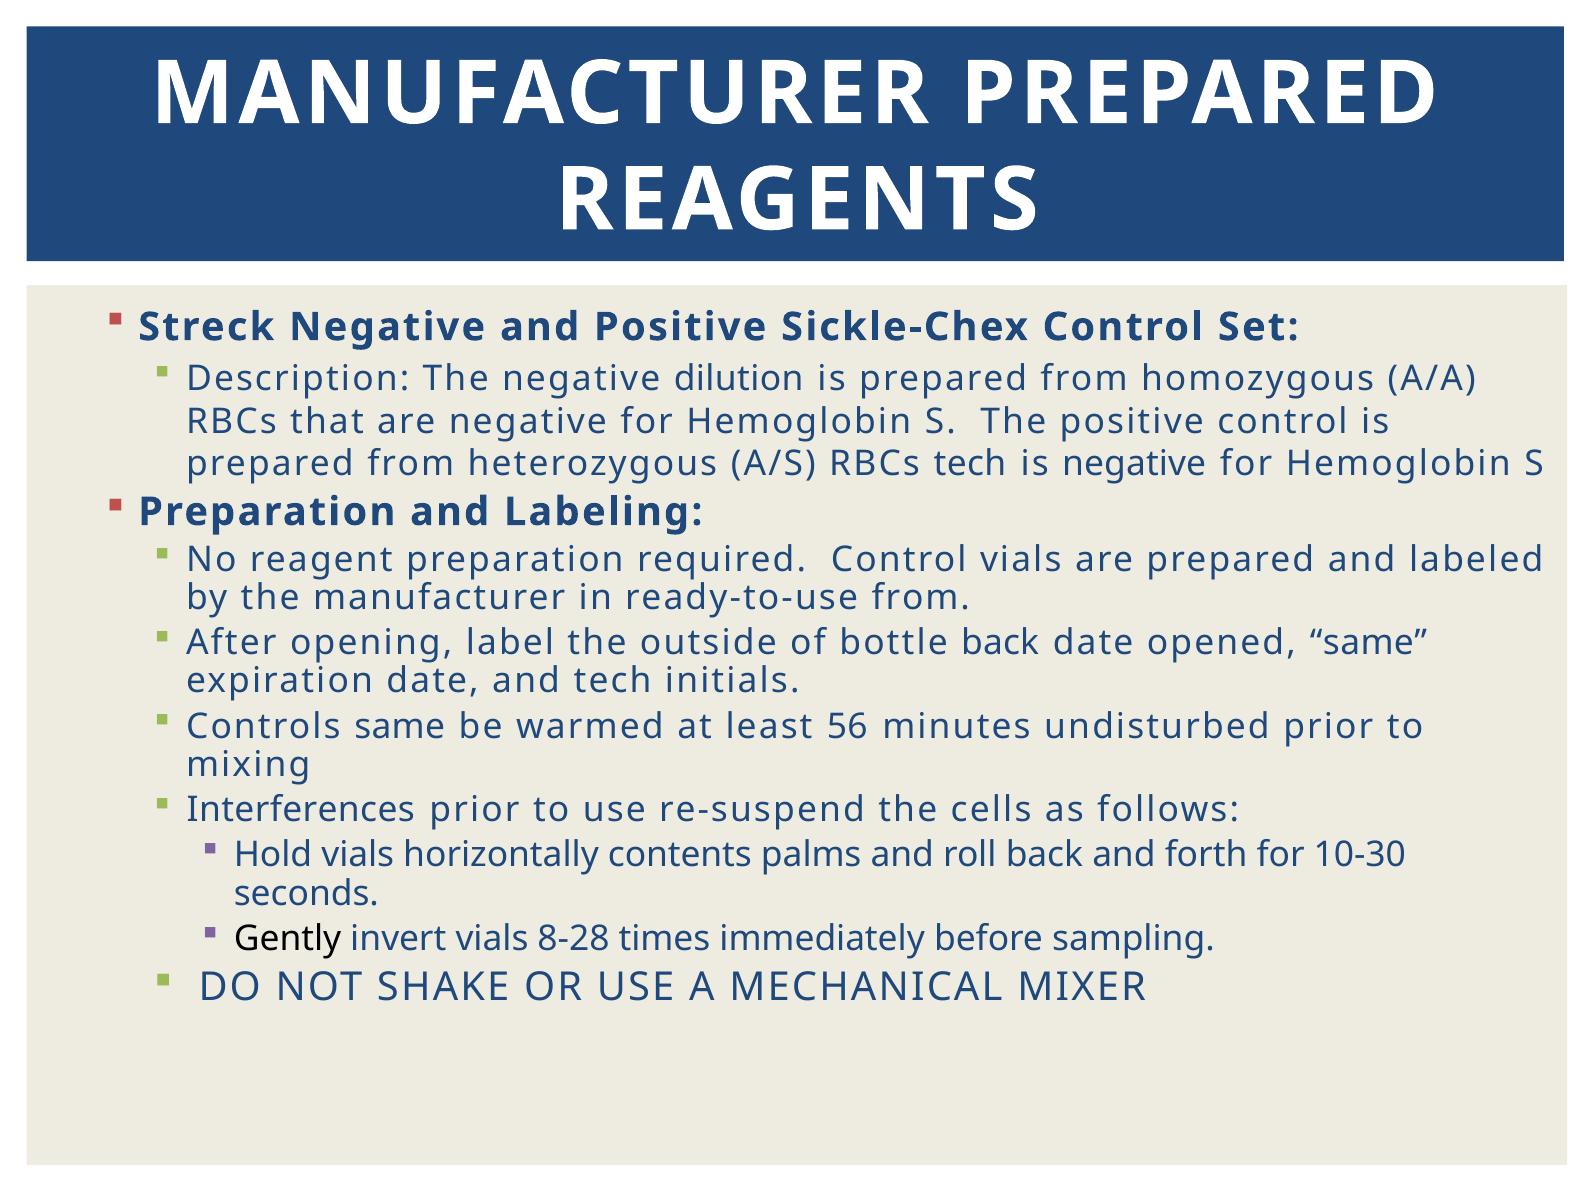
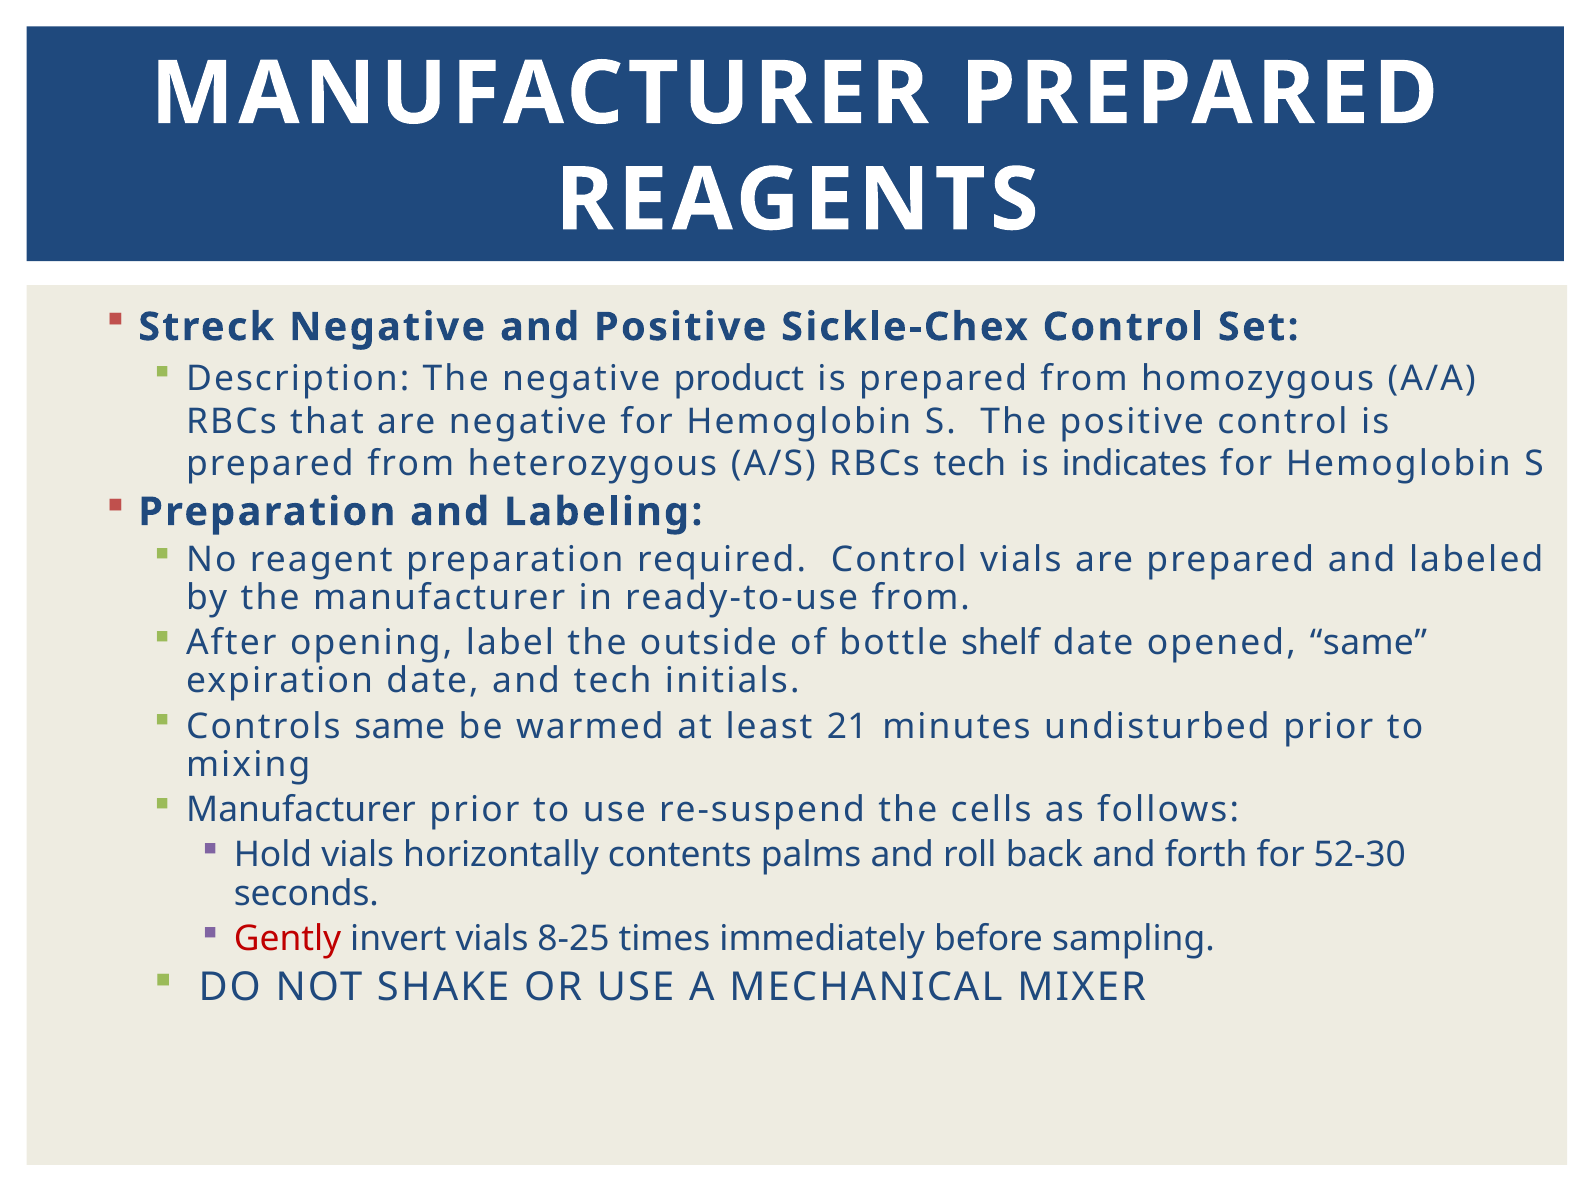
dilution: dilution -> product (739, 379)
is negative: negative -> indicates (1134, 464)
bottle back: back -> shelf (1000, 643)
56: 56 -> 21 (847, 727)
Interferences: Interferences -> Manufacturer (301, 810)
10-30: 10-30 -> 52-30 (1360, 855)
Gently colour: black -> red (288, 939)
8-28: 8-28 -> 8-25 (574, 939)
